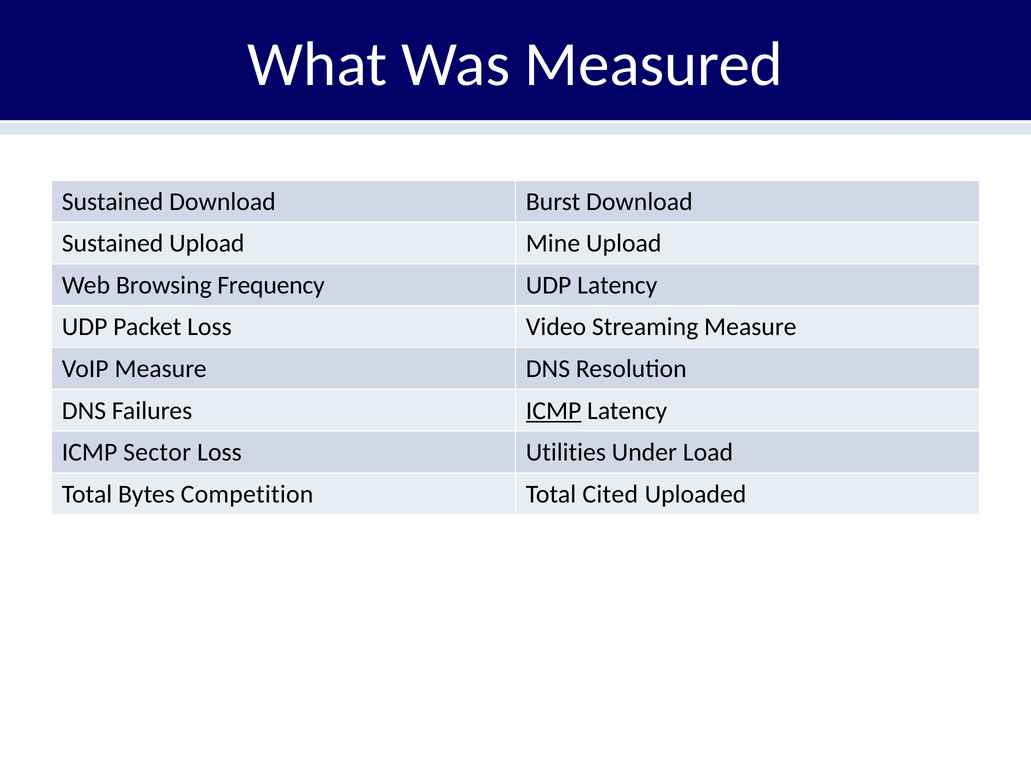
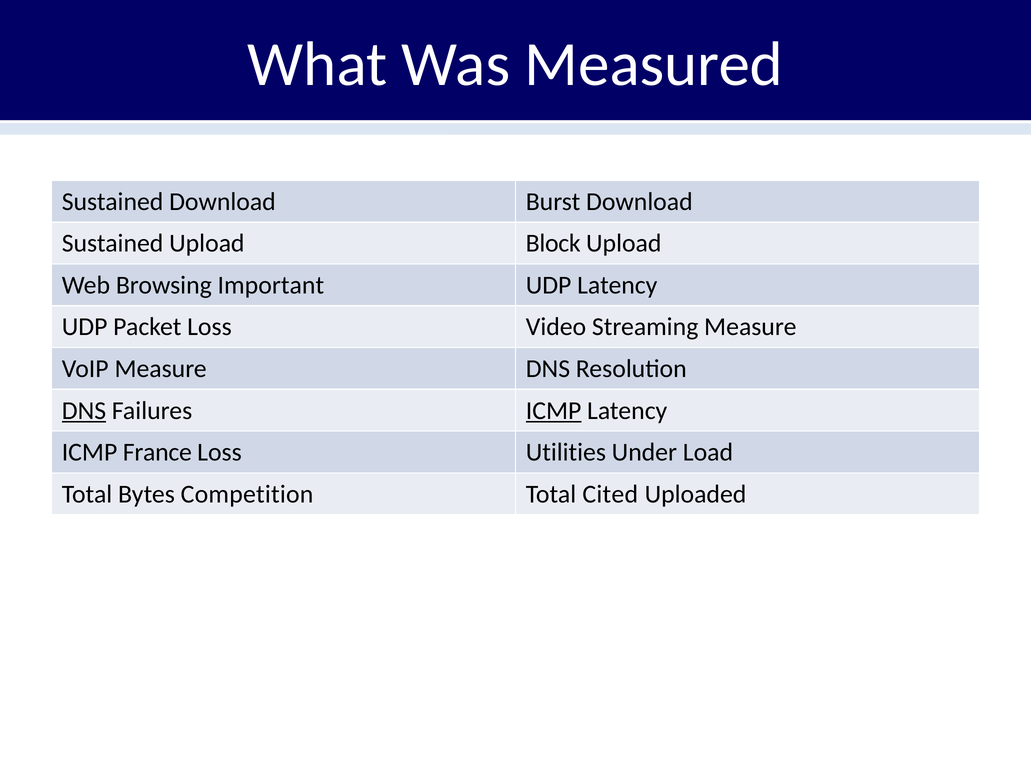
Mine: Mine -> Block (553, 243)
Frequency: Frequency -> Important (271, 285)
DNS underline: none -> present (84, 411)
Sector: Sector -> France (157, 452)
